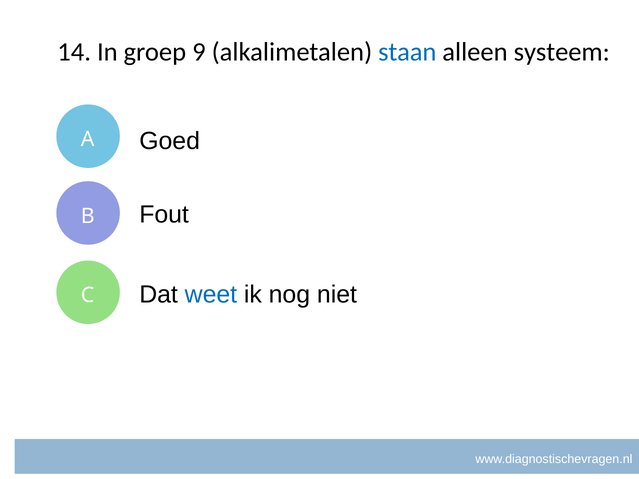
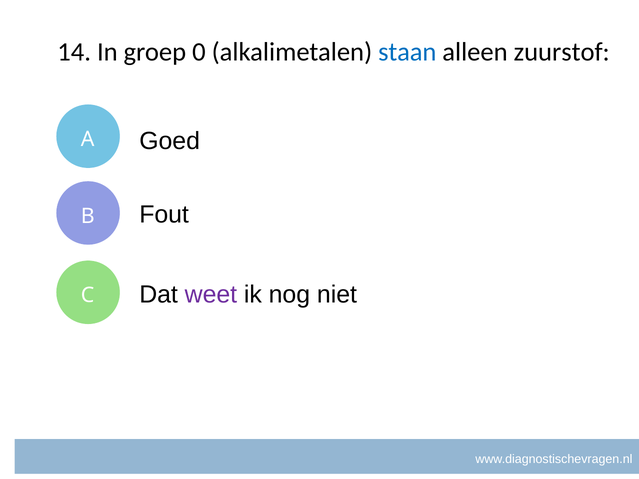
9: 9 -> 0 (199, 52)
systeem: systeem -> zuurstof (562, 52)
weet colour: blue -> purple (211, 295)
